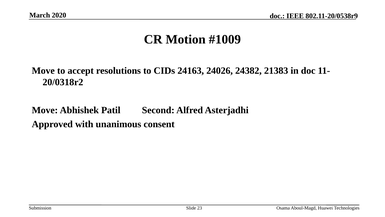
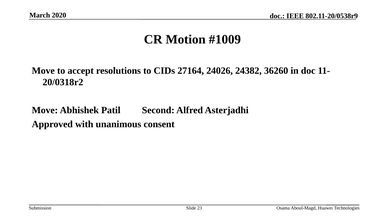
24163: 24163 -> 27164 (191, 70)
21383: 21383 -> 36260 (276, 70)
